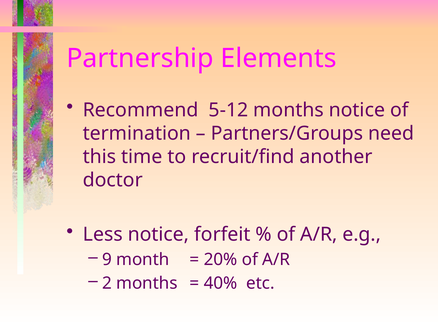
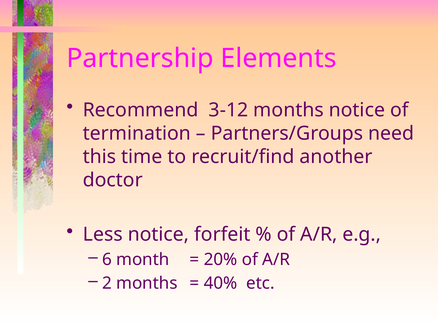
5-12: 5-12 -> 3-12 (228, 110)
9: 9 -> 6 (107, 260)
